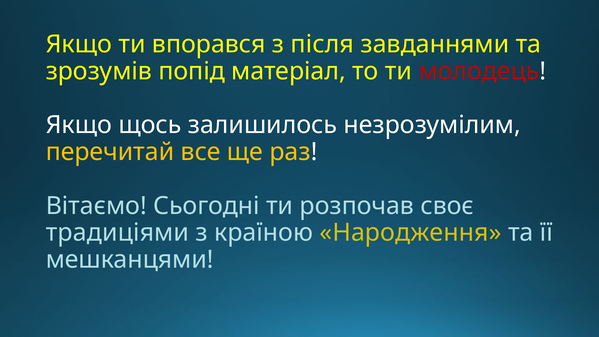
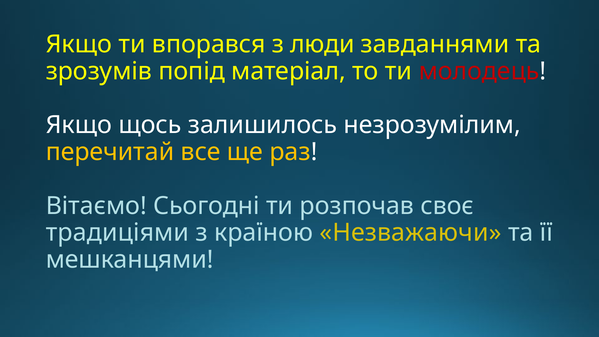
після: після -> люди (322, 44)
Народження: Народження -> Незважаючи (410, 233)
